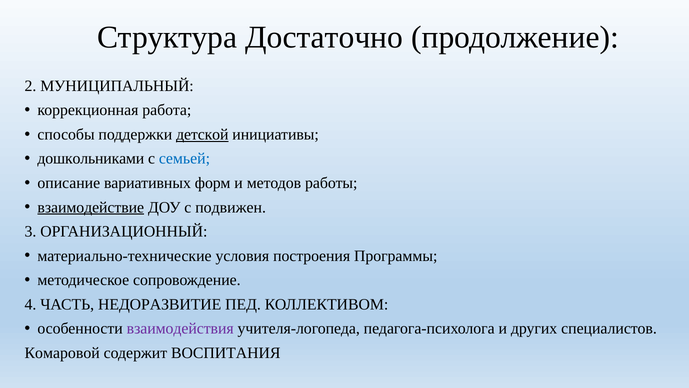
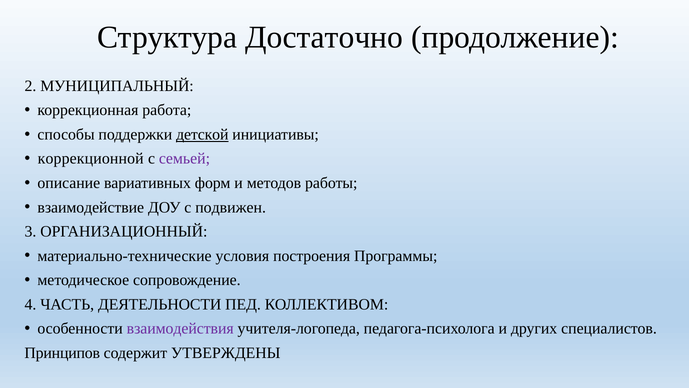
дошкольниками: дошкольниками -> коррекционной (91, 159)
семьей colour: blue -> purple (184, 159)
взаимодействие underline: present -> none (91, 207)
НЕДОРАЗВИТИЕ: НЕДОРАЗВИТИЕ -> ДЕЯТЕЛЬНОСТИ (160, 304)
Комаровой: Комаровой -> Принципов (62, 352)
ВОСПИТАНИЯ: ВОСПИТАНИЯ -> УТВЕРЖДЕНЫ (226, 352)
